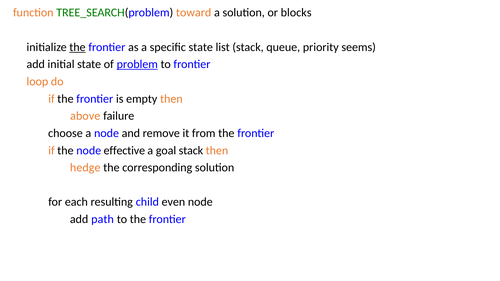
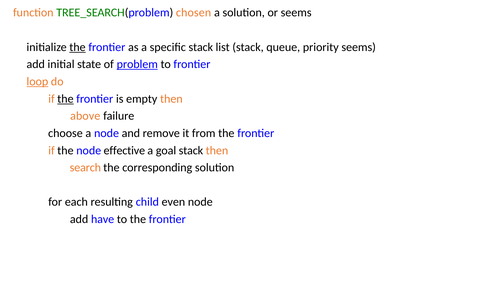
toward: toward -> chosen (194, 13)
or blocks: blocks -> seems (296, 13)
specific state: state -> stack (201, 47)
loop underline: none -> present (37, 82)
the underline: none -> present (65, 99)
hedge: hedge -> search (85, 168)
path: path -> have (103, 219)
